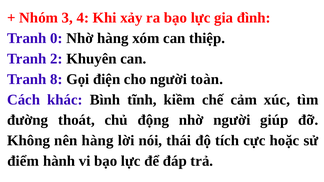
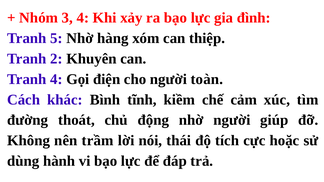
0: 0 -> 5 (56, 38)
Tranh 8: 8 -> 4 (56, 79)
nên hàng: hàng -> trầm (98, 141)
điểm: điểm -> dùng (23, 161)
